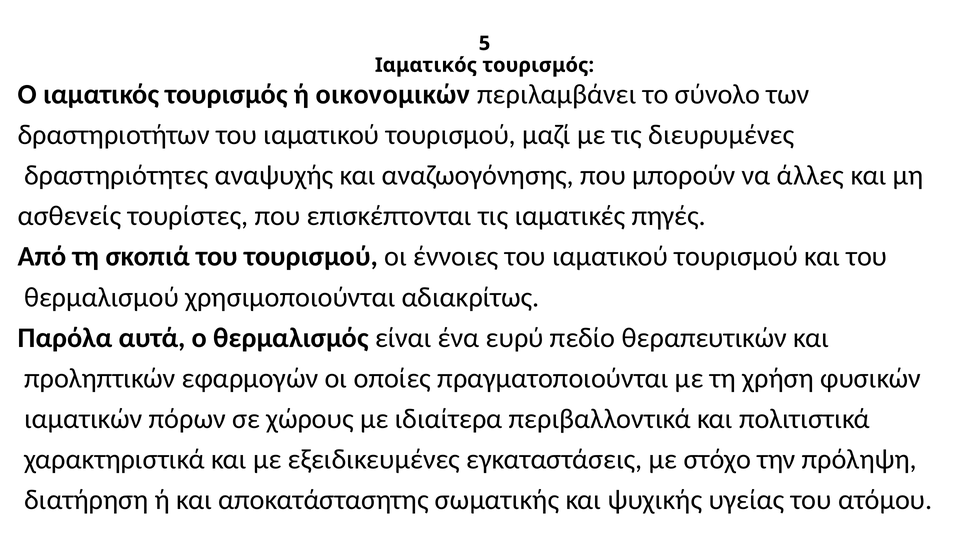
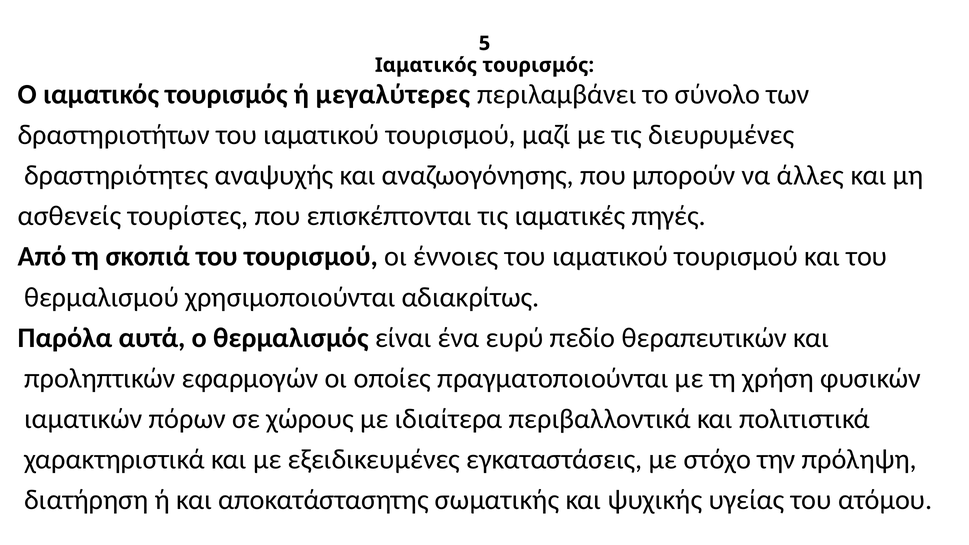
οικονομικών: οικονομικών -> μεγαλύτερες (393, 94)
